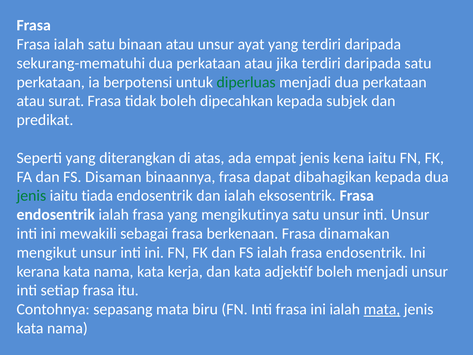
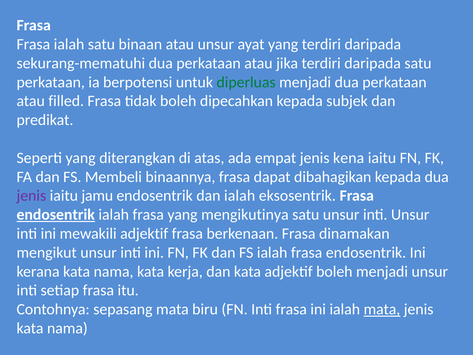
surat: surat -> filled (66, 101)
Disaman: Disaman -> Membeli (113, 177)
jenis colour: green -> purple (31, 196)
tiada: tiada -> jamu (97, 196)
endosentrik underline: none -> present (56, 215)
mewakili sebagai: sebagai -> adjektif (144, 233)
